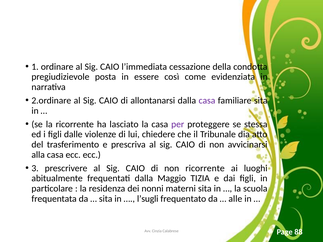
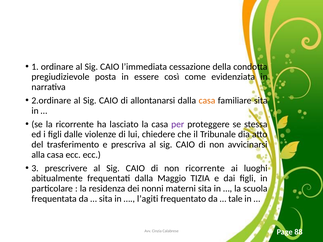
casa colour: purple -> orange (207, 101)
l’sugli: l’sugli -> l’agiti (148, 199)
alle: alle -> tale (235, 199)
